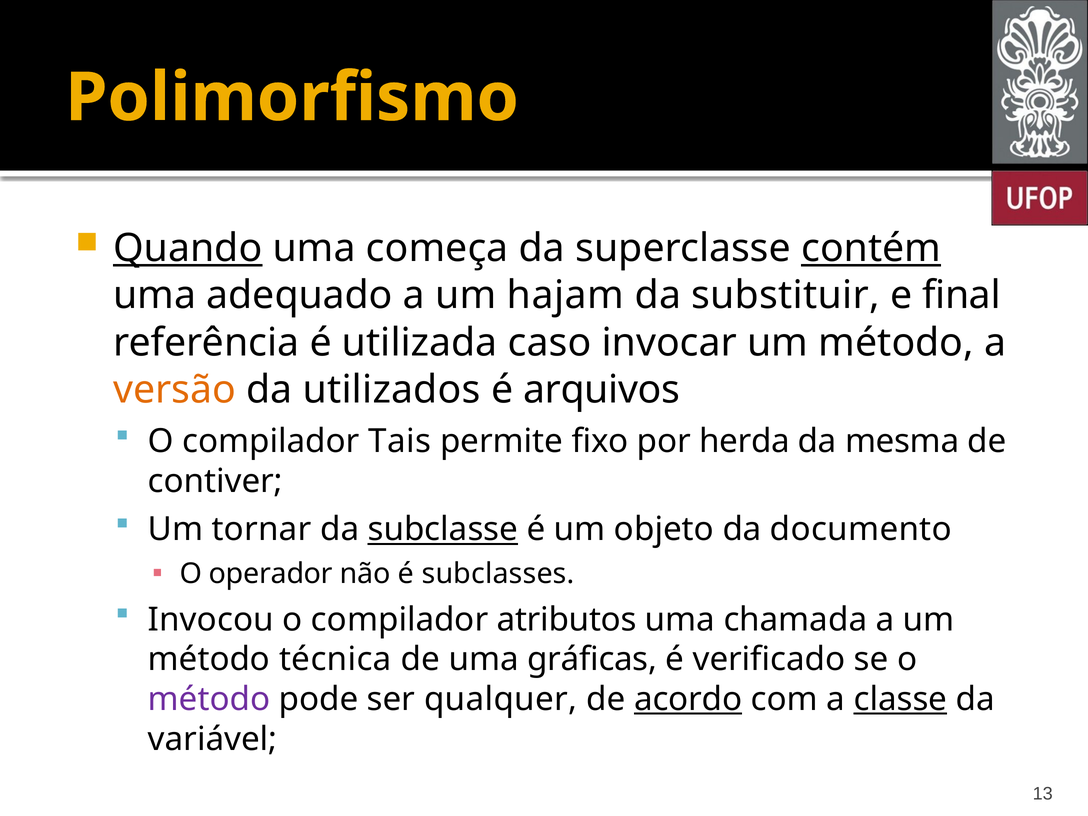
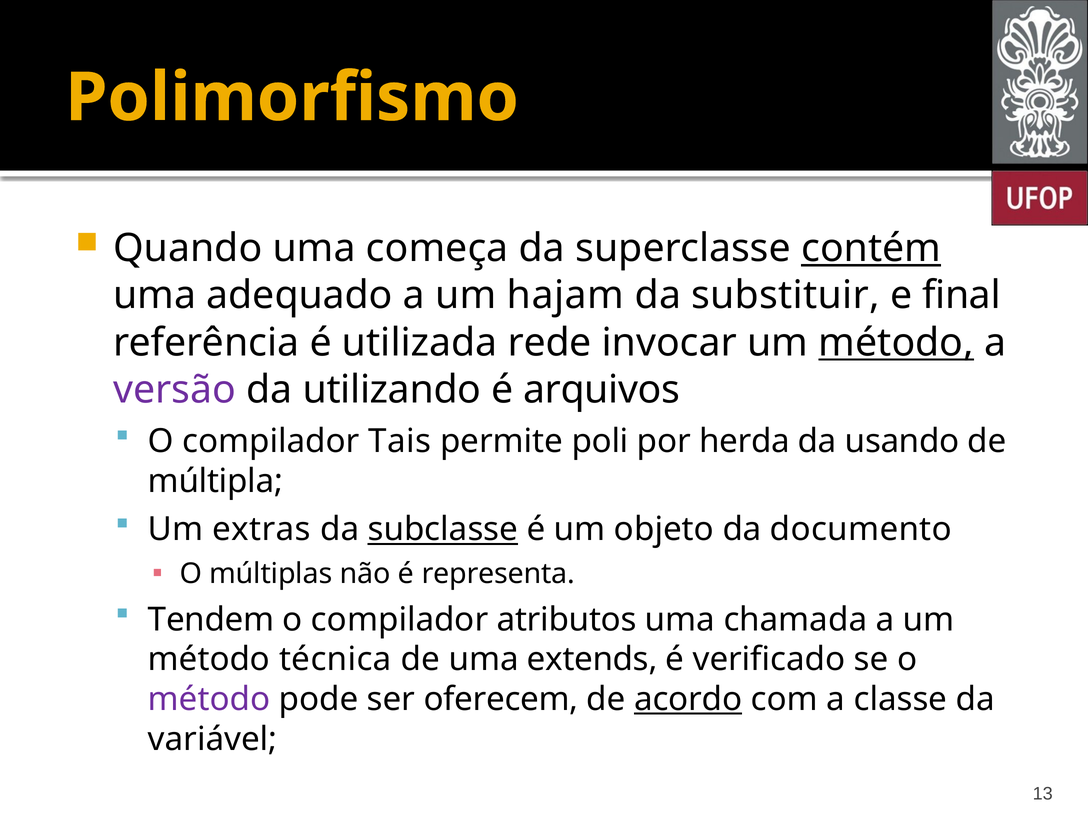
Quando underline: present -> none (188, 248)
caso: caso -> rede (550, 343)
método underline: none -> present (896, 343)
versão colour: orange -> purple (175, 390)
utilizados: utilizados -> utilizando (392, 390)
fixo: fixo -> poli (600, 441)
mesma: mesma -> usando (902, 441)
contiver: contiver -> múltipla (215, 481)
tornar: tornar -> extras (261, 530)
operador: operador -> múltiplas (271, 574)
subclasses: subclasses -> representa (498, 574)
Invocou: Invocou -> Tendem (211, 620)
gráficas: gráficas -> extends (592, 659)
qualquer: qualquer -> oferecem (501, 699)
classe underline: present -> none (900, 699)
